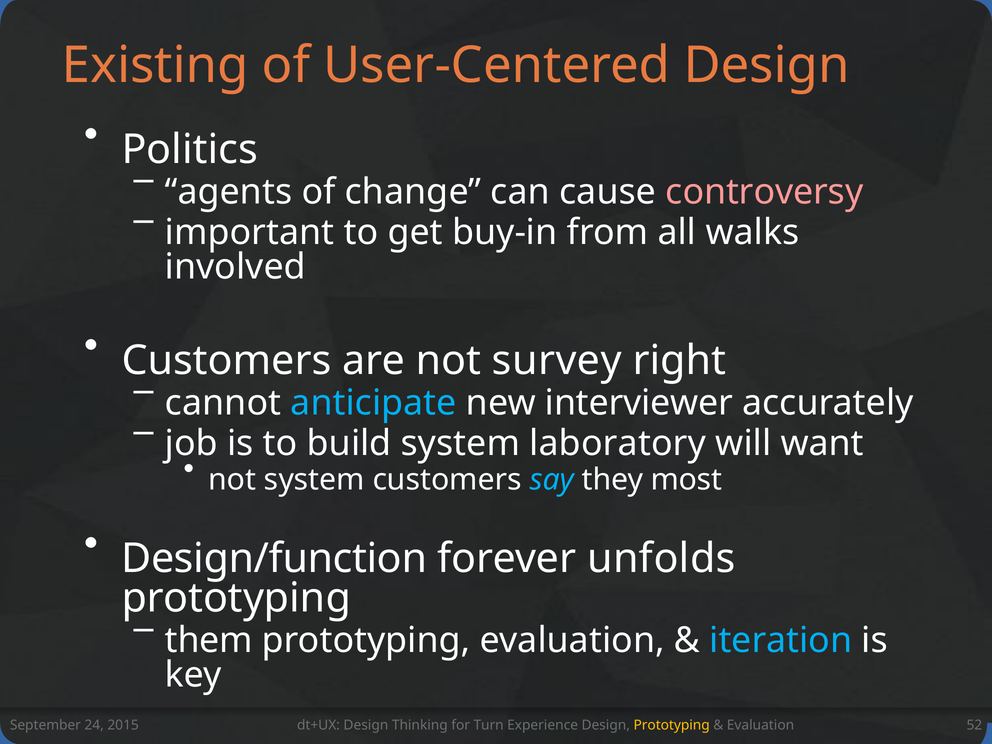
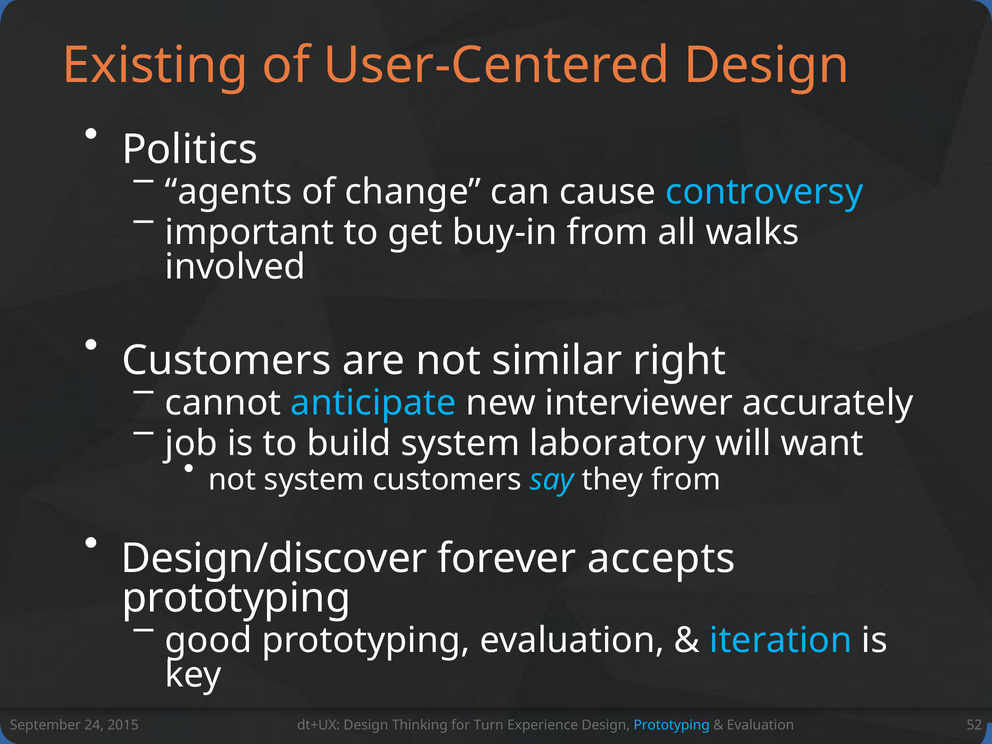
controversy colour: pink -> light blue (764, 192)
survey: survey -> similar (557, 361)
they most: most -> from (686, 480)
Design/function: Design/function -> Design/discover (274, 559)
unfolds: unfolds -> accepts (661, 559)
them: them -> good (209, 641)
Prototyping colour: yellow -> light blue (672, 725)
